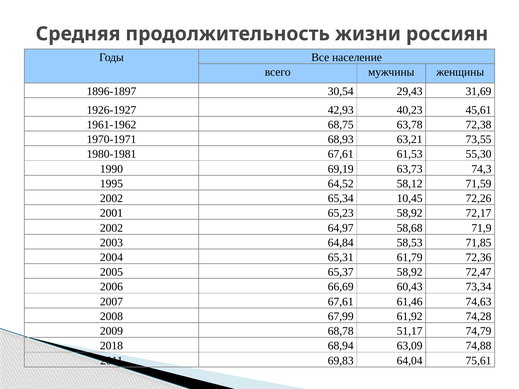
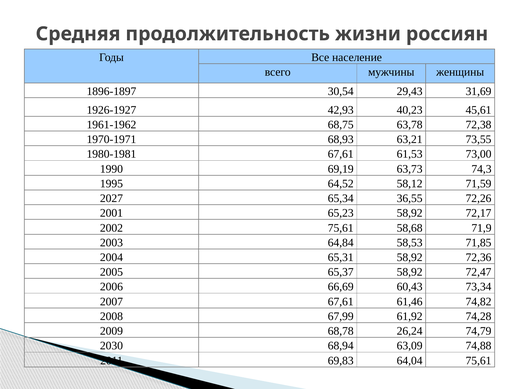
55,30: 55,30 -> 73,00 (479, 154)
2002: 2002 -> 2027 (111, 199)
10,45: 10,45 -> 36,55 (410, 199)
2002 64,97: 64,97 -> 75,61 (341, 228)
65,31 61,79: 61,79 -> 58,92 (410, 258)
74,63: 74,63 -> 74,82 (479, 302)
51,17: 51,17 -> 26,24 (410, 331)
2018: 2018 -> 2030 (111, 346)
